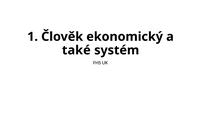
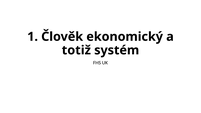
také: také -> totiž (76, 50)
